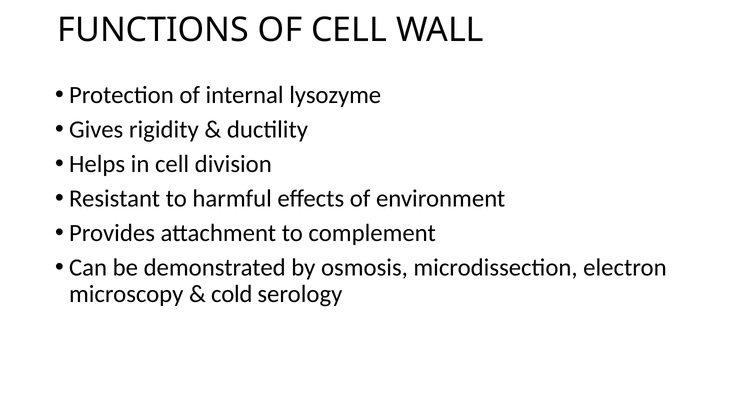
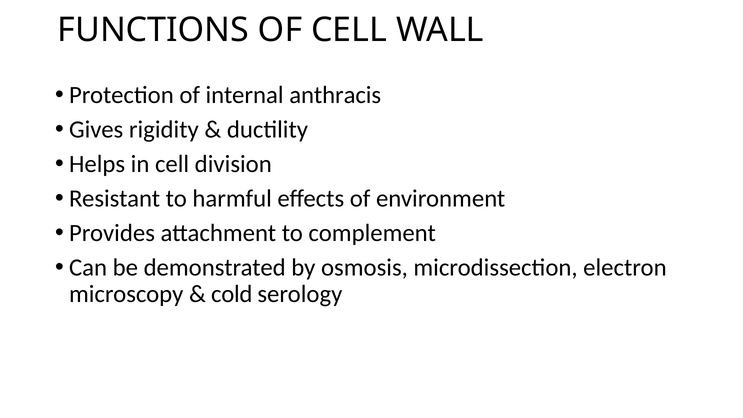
lysozyme: lysozyme -> anthracis (335, 95)
